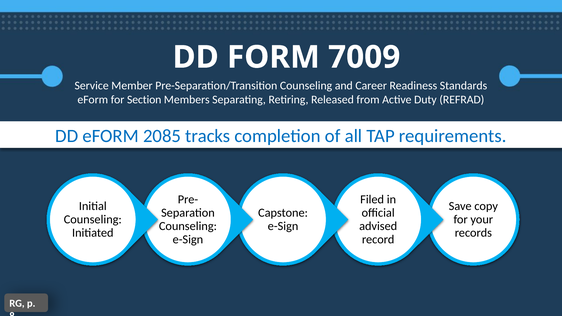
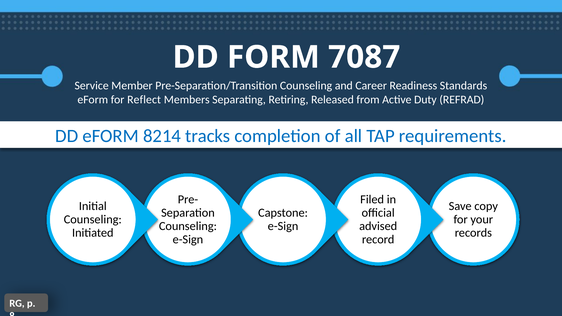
7009: 7009 -> 7087 (364, 57)
Section: Section -> Reflect (144, 100)
2085: 2085 -> 8214 (162, 136)
